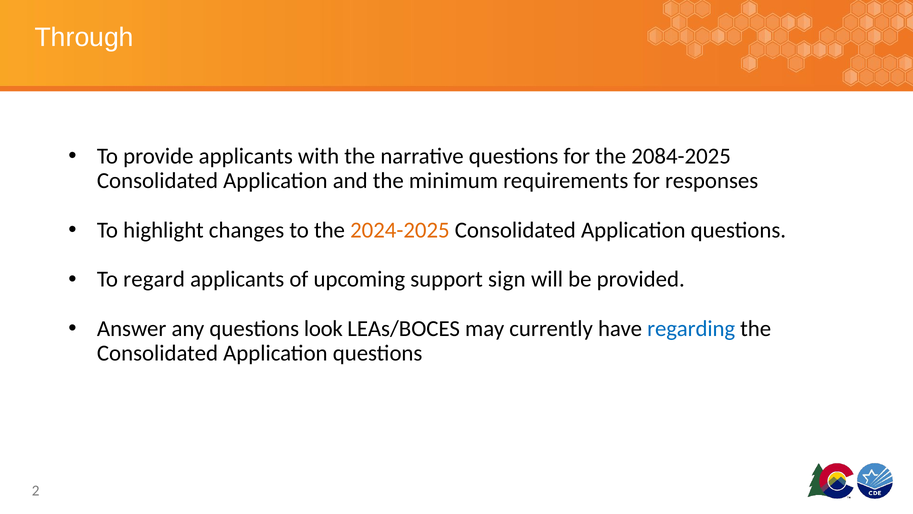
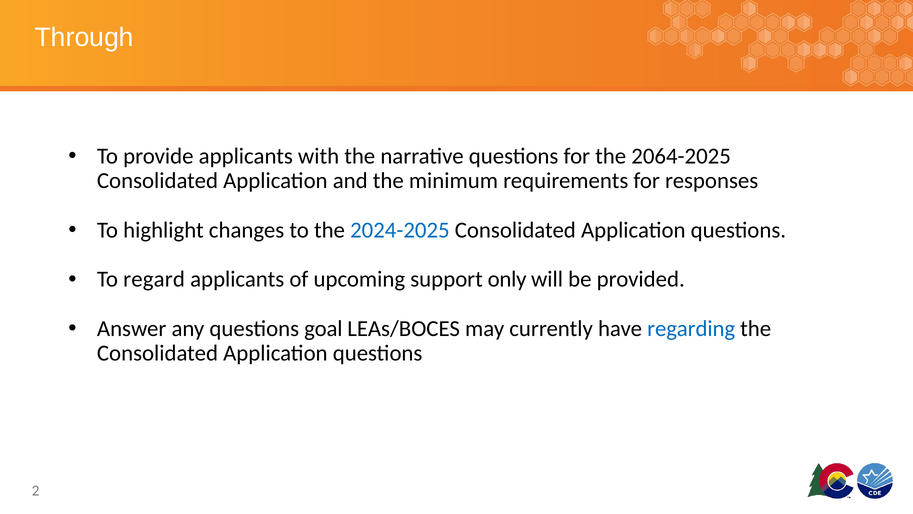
2084-2025: 2084-2025 -> 2064-2025 (681, 156)
2024-2025 colour: orange -> blue (400, 230)
sign: sign -> only (507, 279)
look: look -> goal (323, 328)
